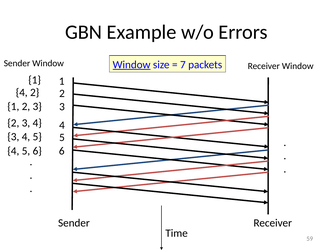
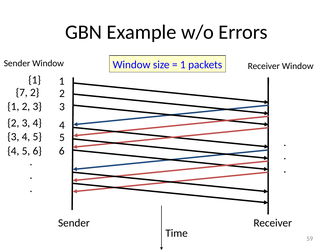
Window underline: present -> none (132, 65)
7: 7 -> 1 (183, 65)
4: 4 -> 7 (22, 92)
